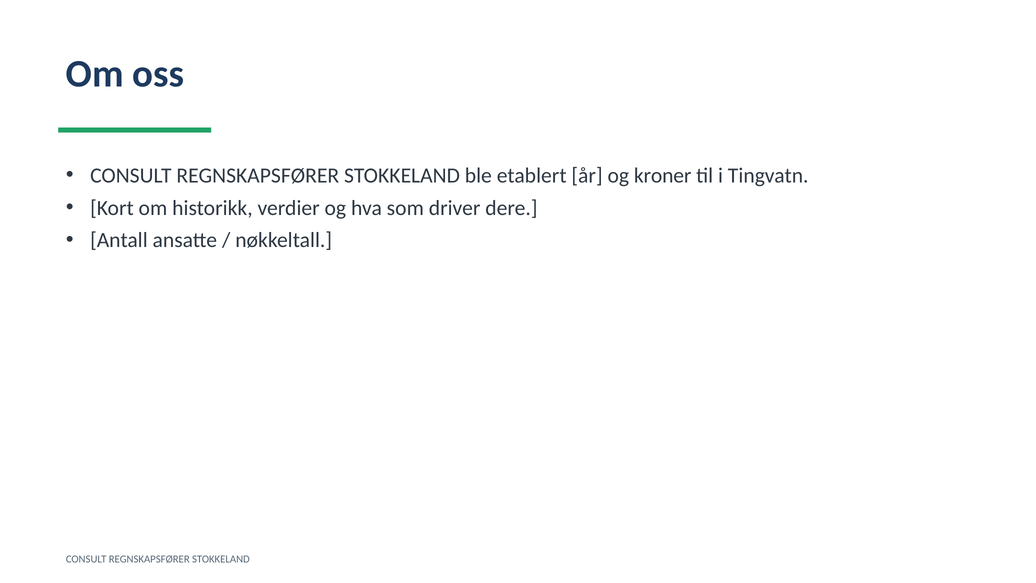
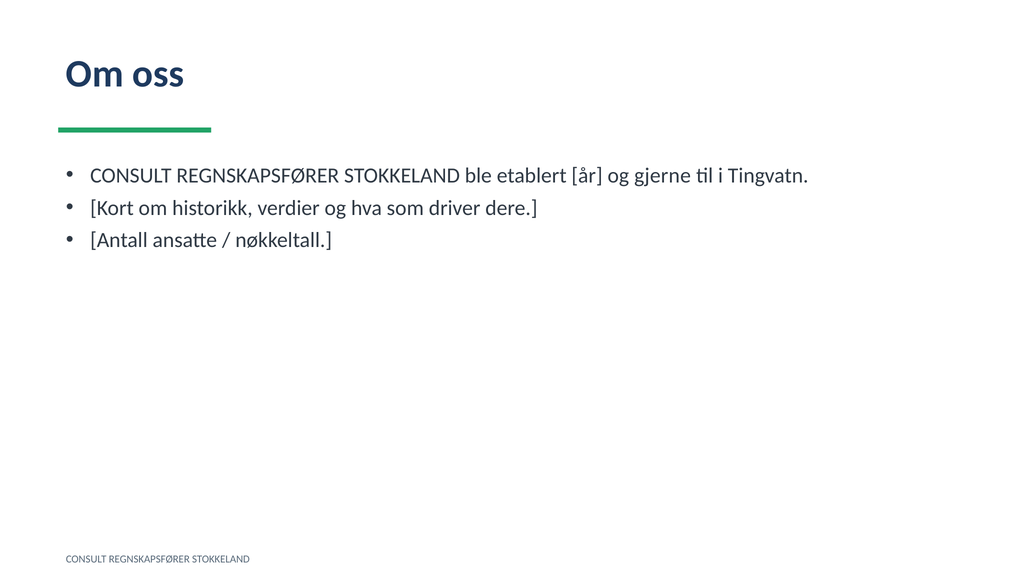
kroner: kroner -> gjerne (663, 175)
